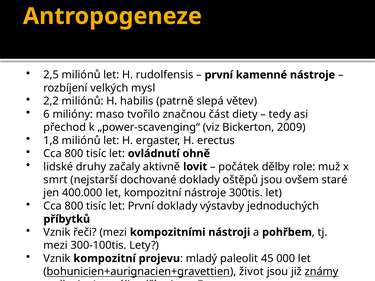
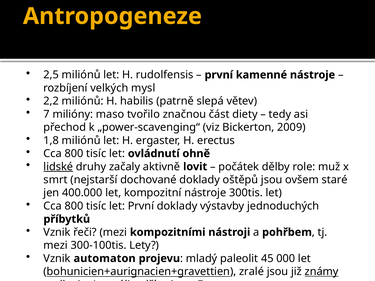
6: 6 -> 7 (47, 114)
lidské underline: none -> present (58, 167)
Vznik kompozitní: kompozitní -> automaton (105, 259)
život: život -> zralé (251, 272)
